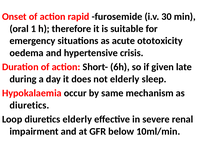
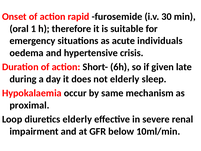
ototoxicity: ototoxicity -> individuals (160, 41)
diuretics: diuretics -> proximal (29, 105)
